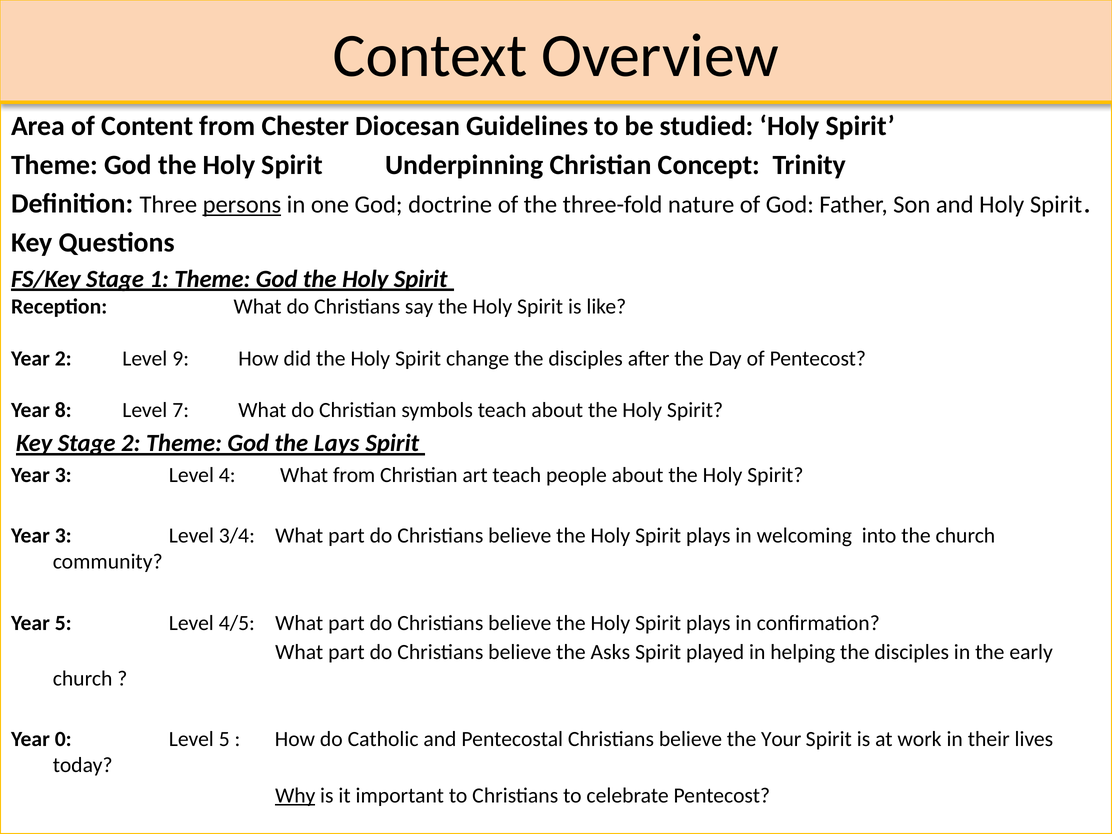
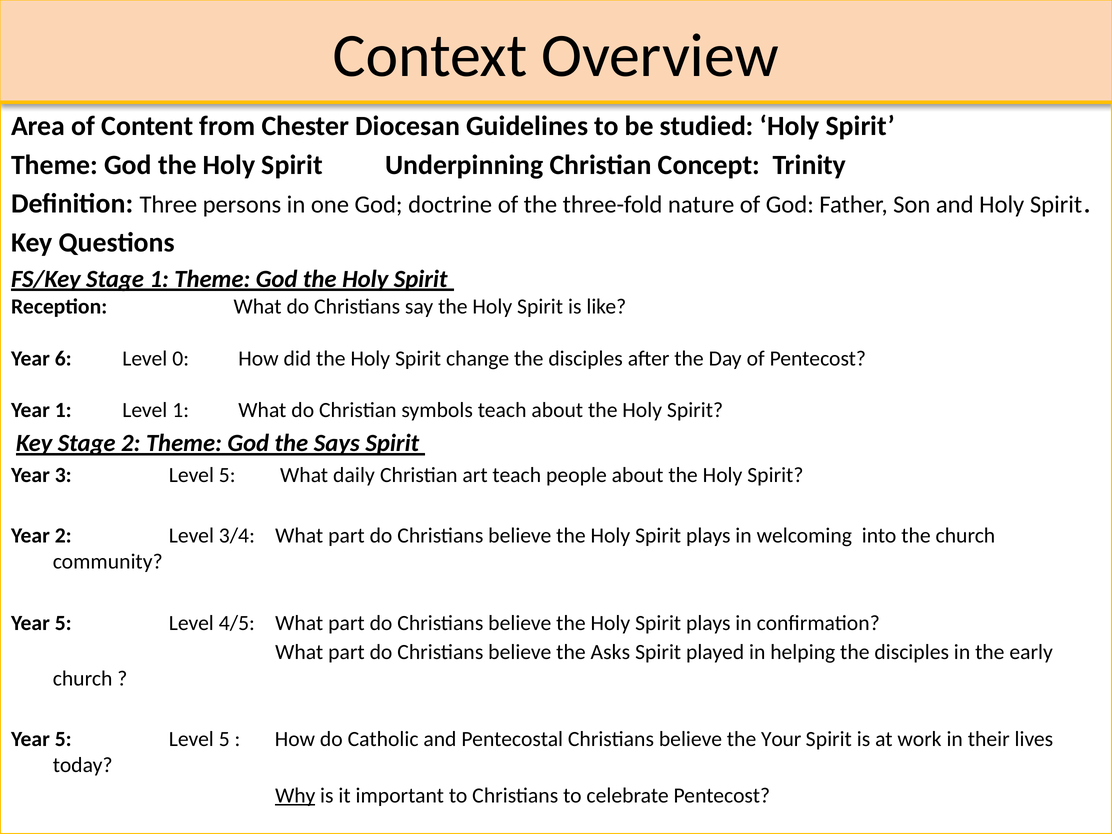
persons underline: present -> none (242, 205)
Year 2: 2 -> 6 (63, 358)
9: 9 -> 0 (181, 358)
Year 8: 8 -> 1 (63, 410)
Level 7: 7 -> 1 (181, 410)
Lays: Lays -> Says (337, 443)
3 Level 4: 4 -> 5 (227, 475)
What from: from -> daily (354, 475)
3: 3 -> 2 (63, 536)
0: 0 -> 5 (63, 739)
